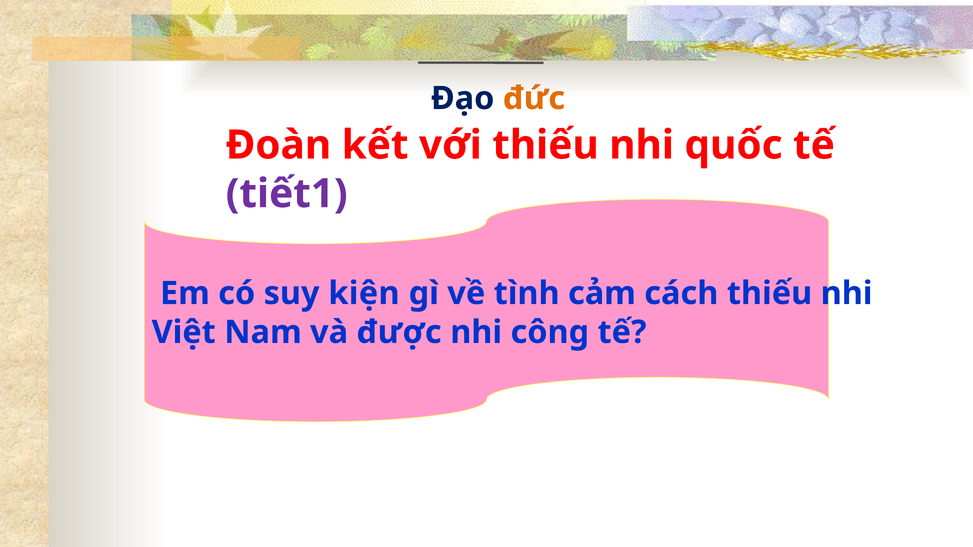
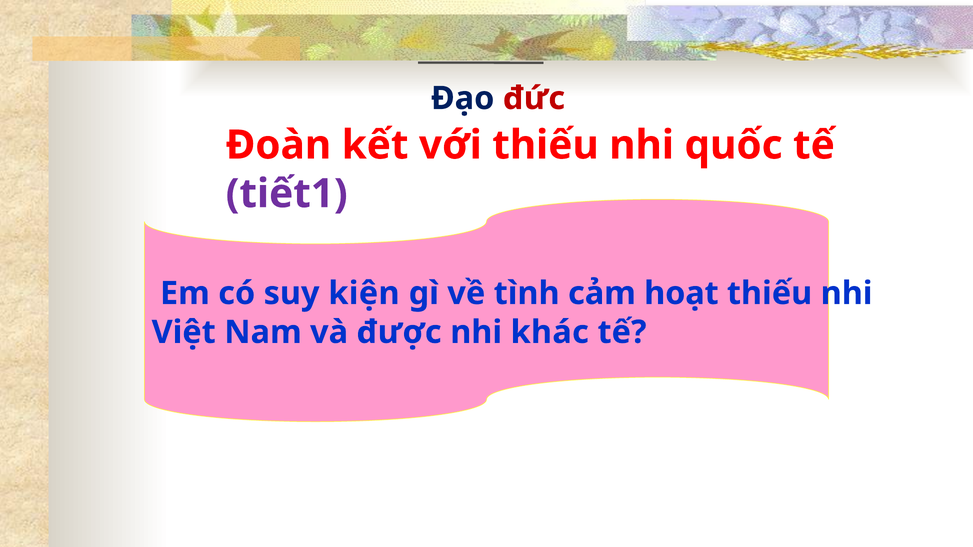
đức colour: orange -> red (534, 98)
cách: cách -> hoạt (681, 293)
công: công -> khác (550, 332)
